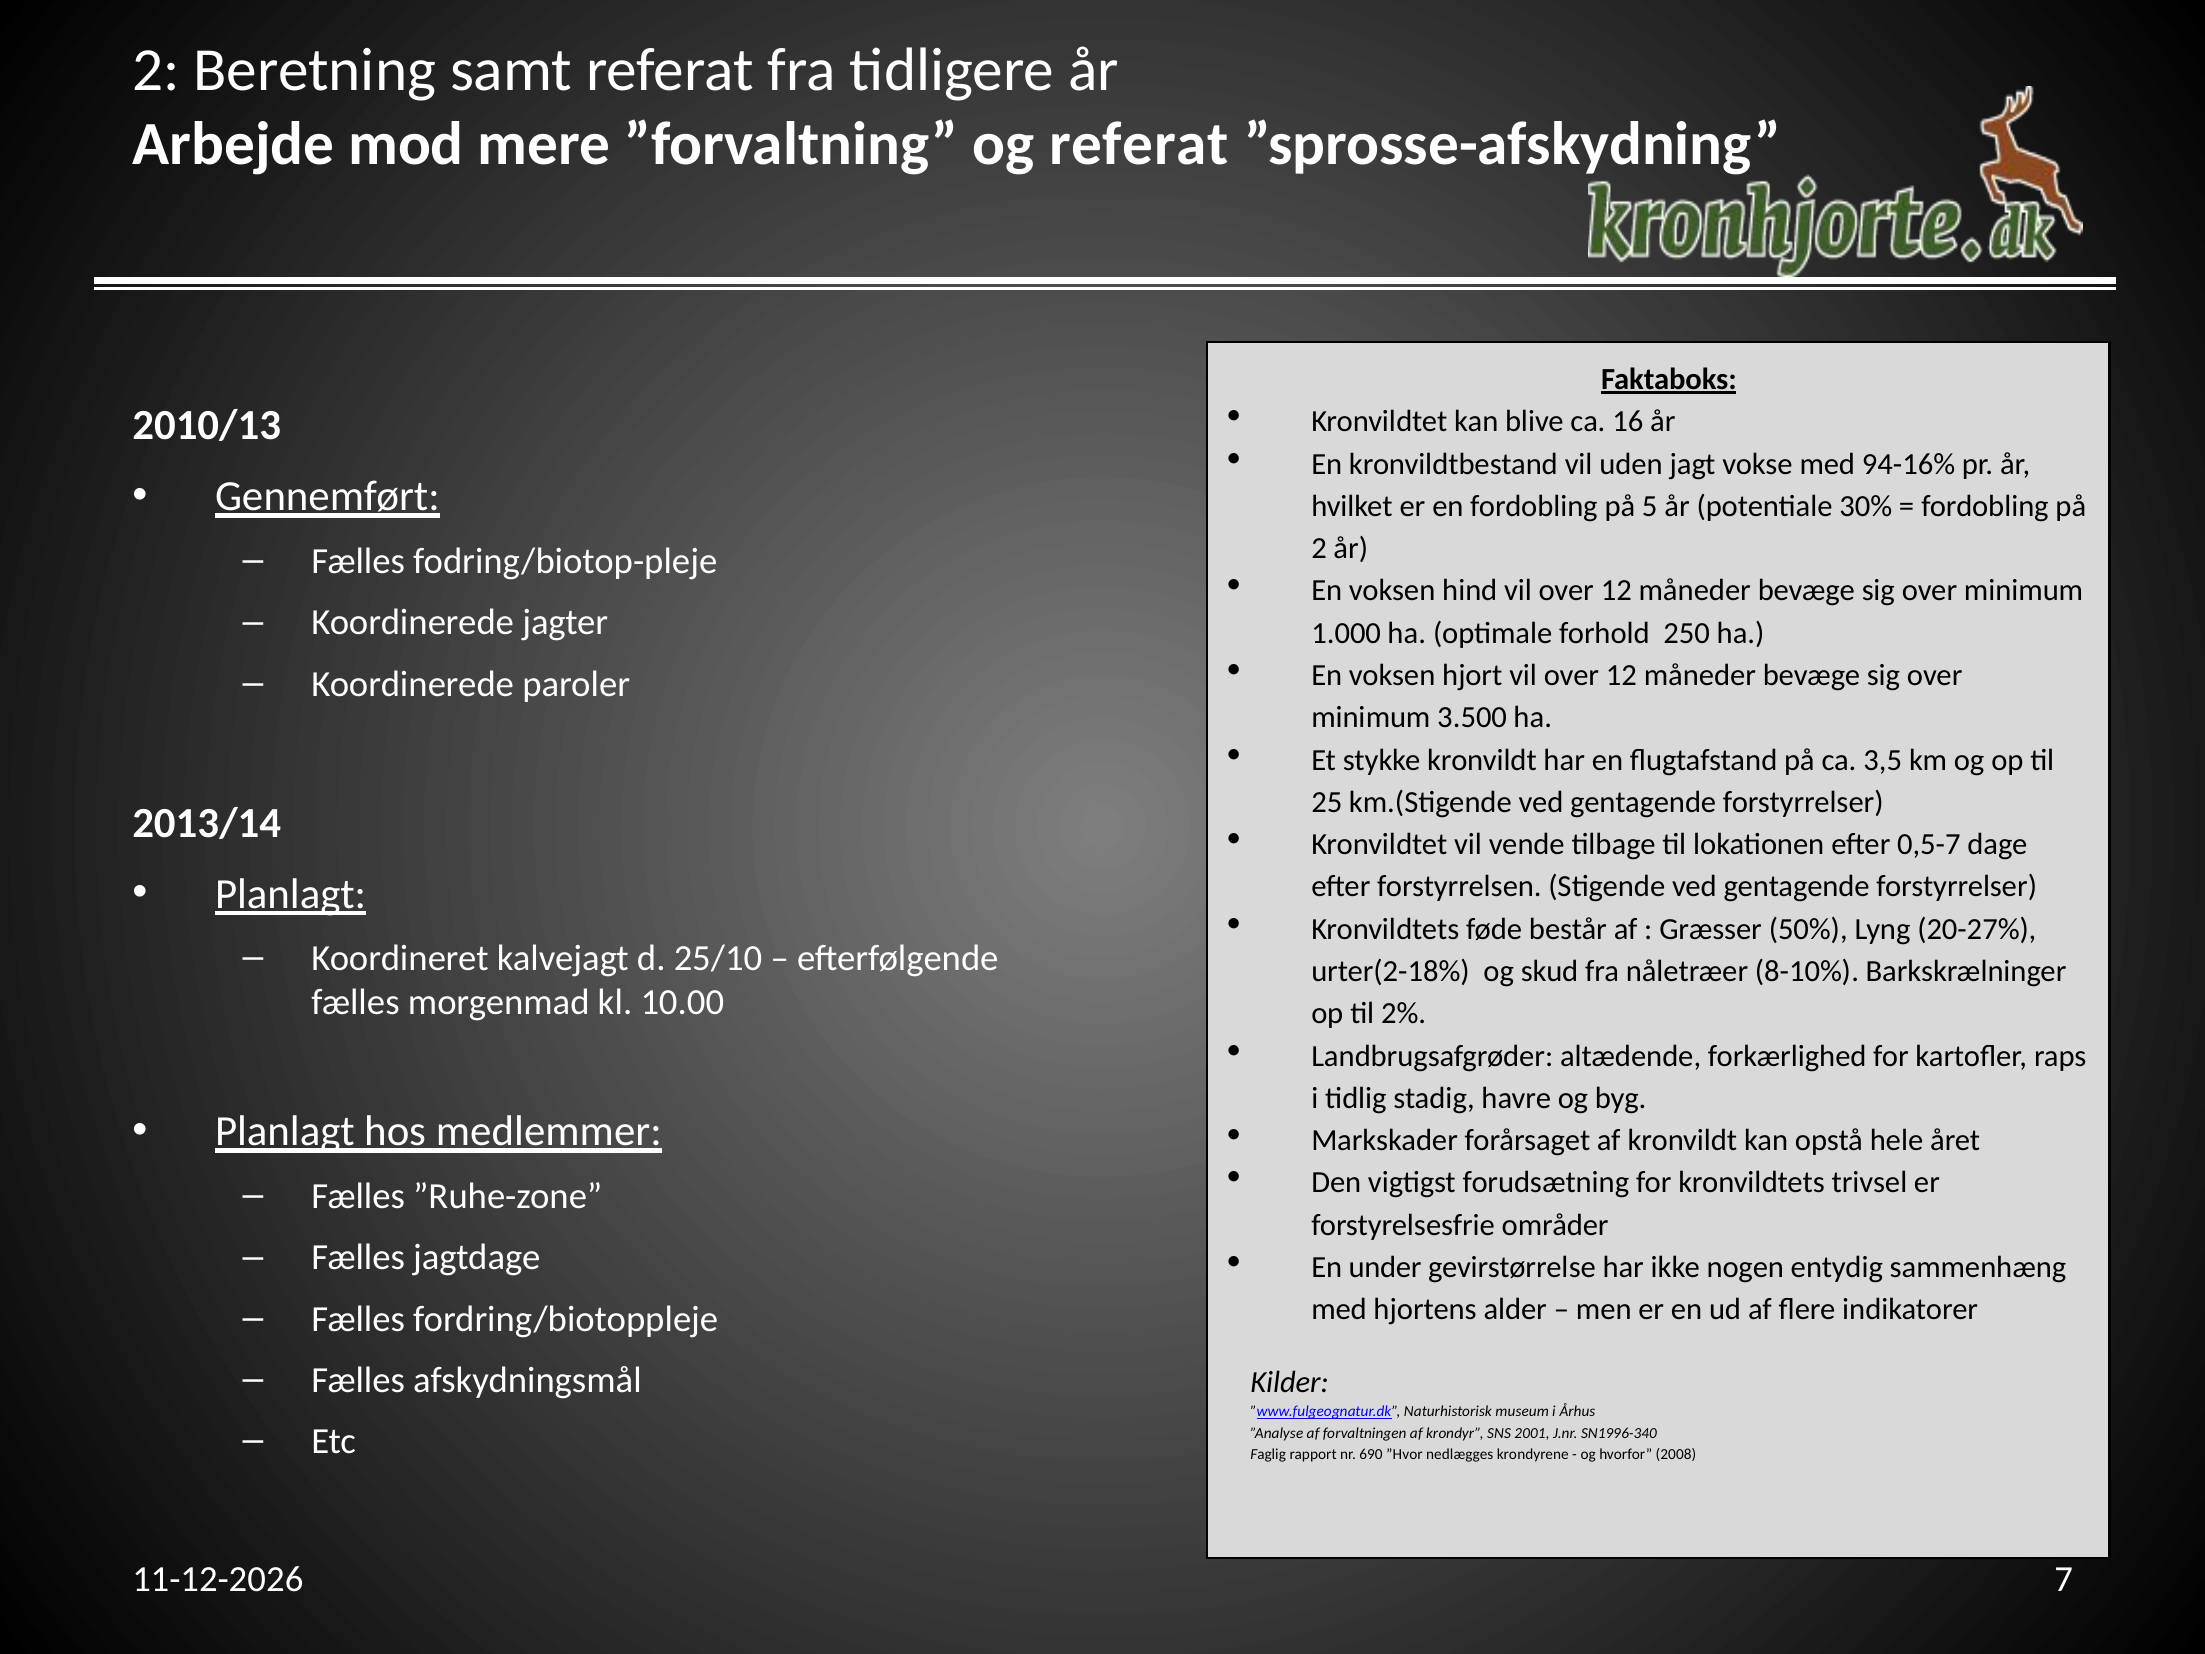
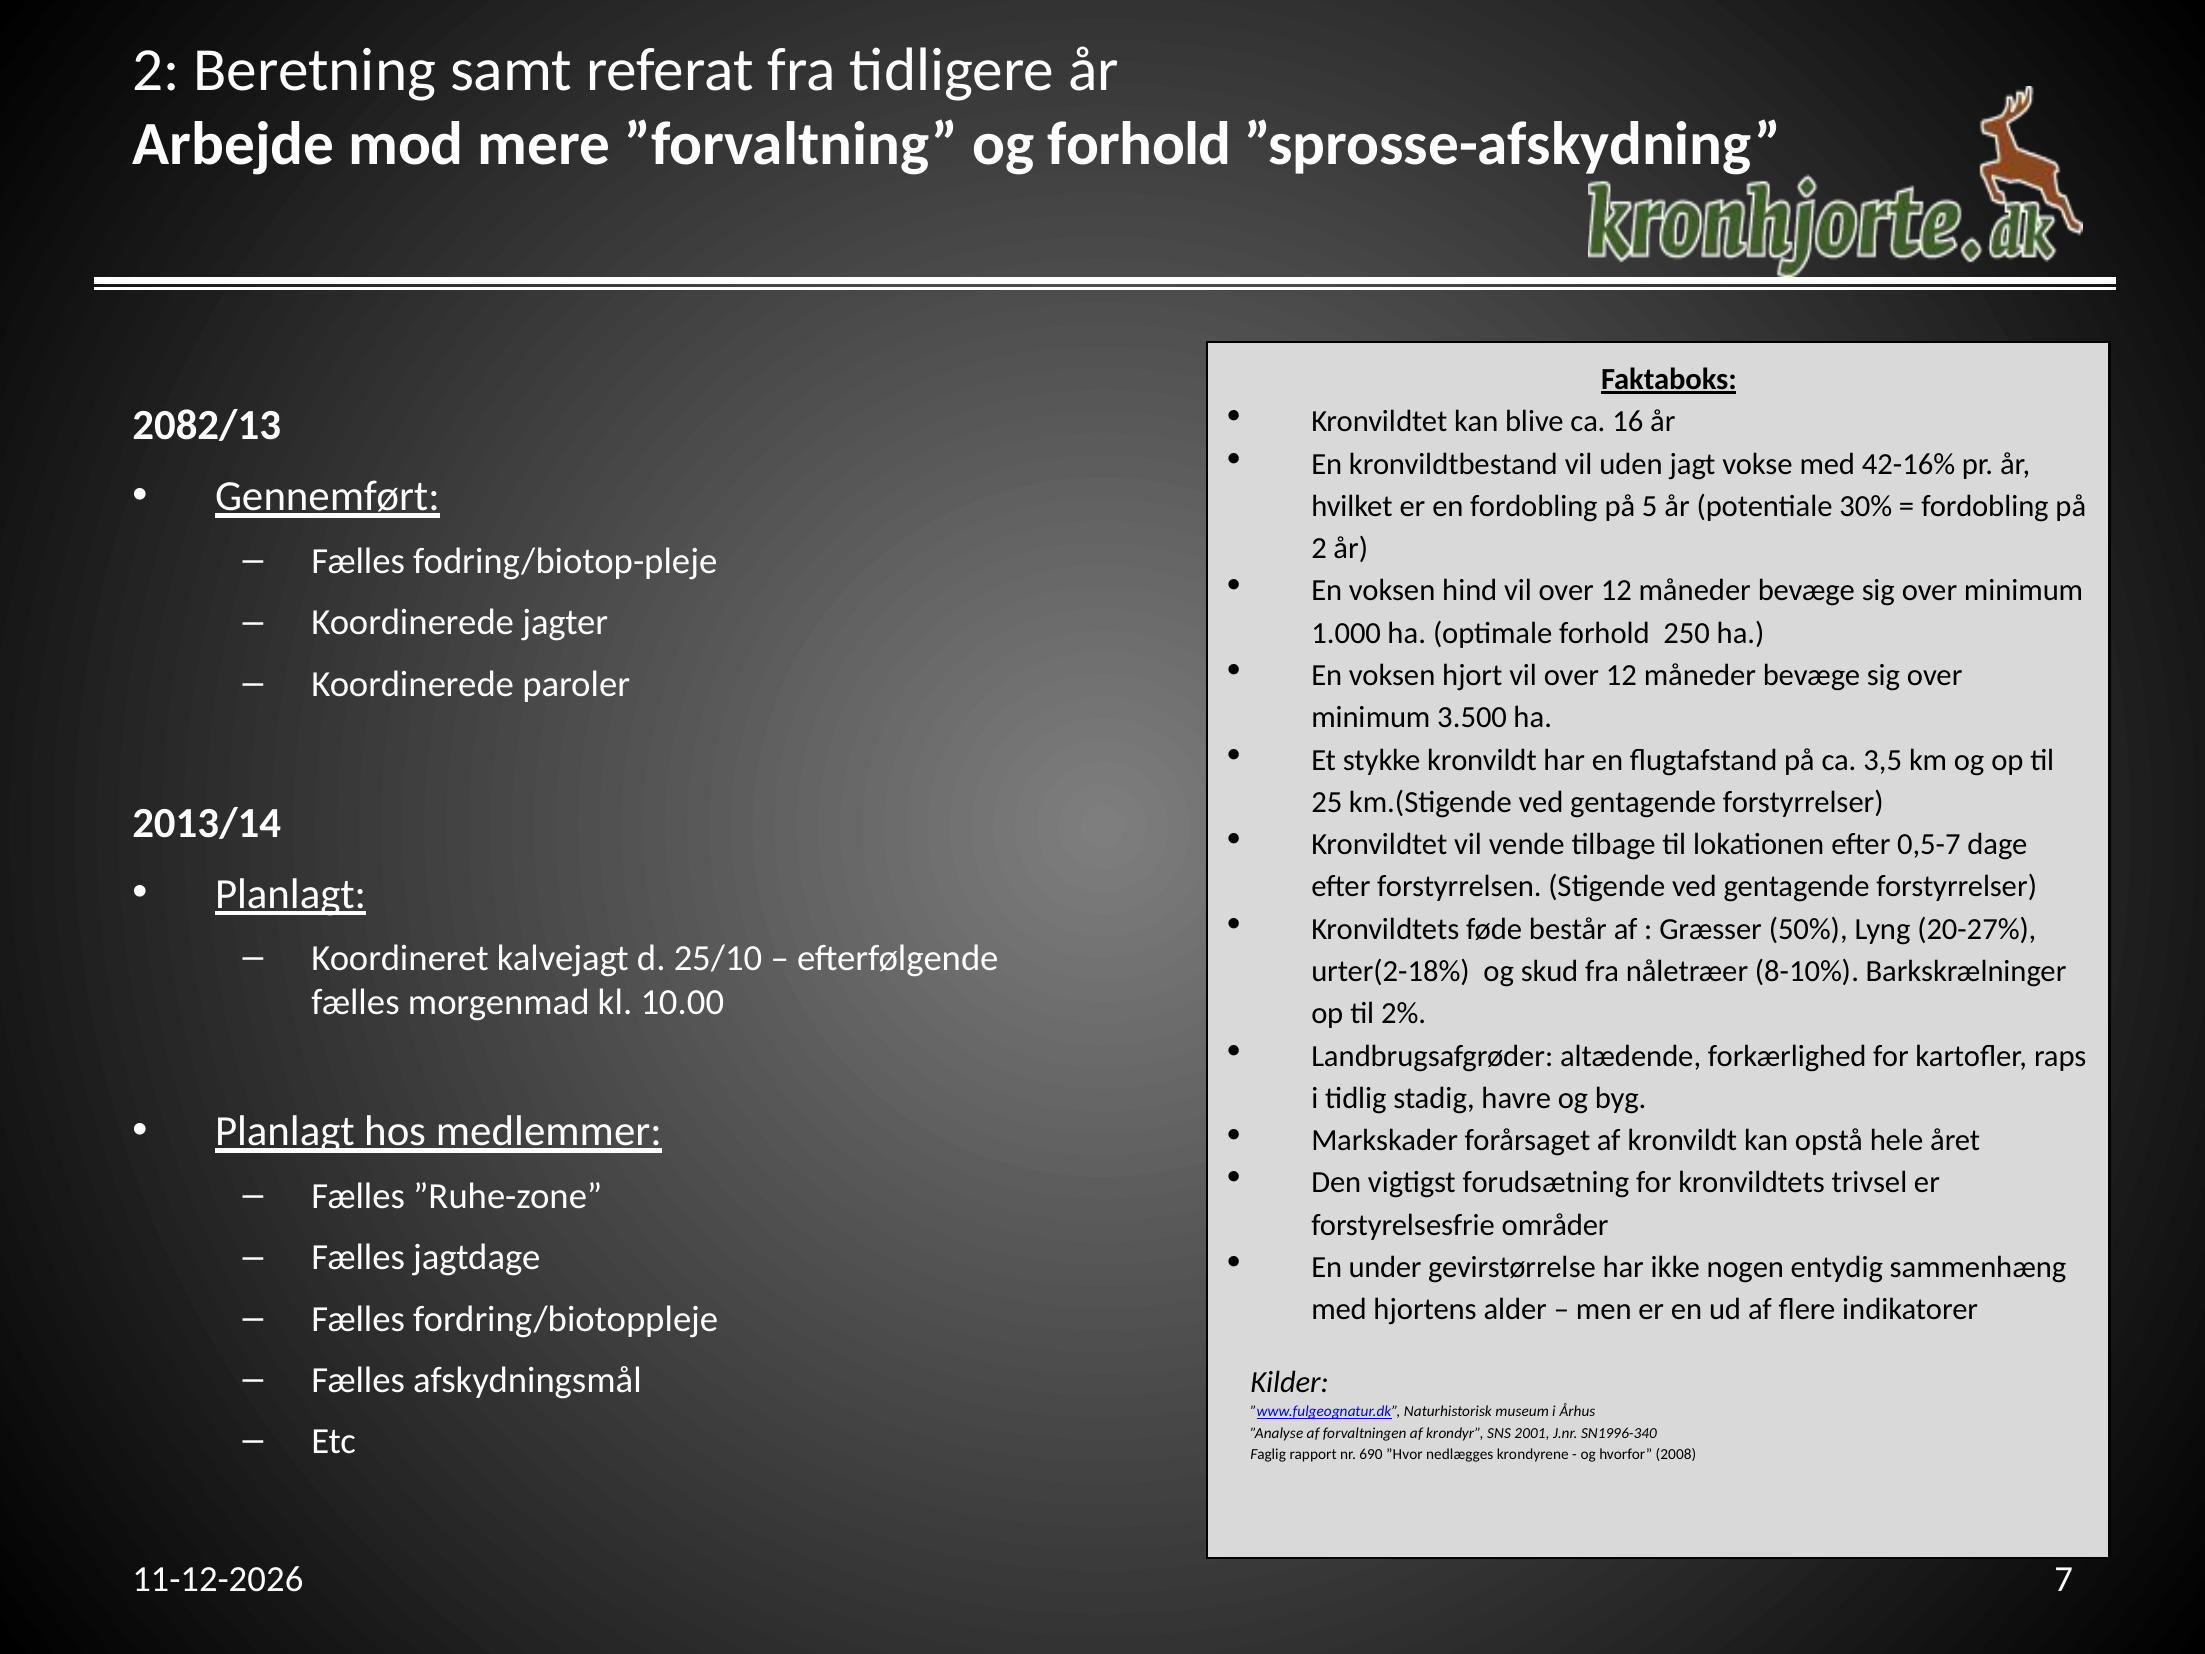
og referat: referat -> forhold (1140, 144)
2010/13: 2010/13 -> 2082/13 (207, 426)
94-16%: 94-16% -> 42-16% (1909, 464)
